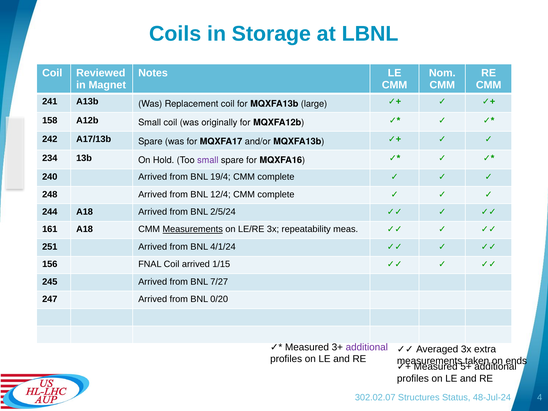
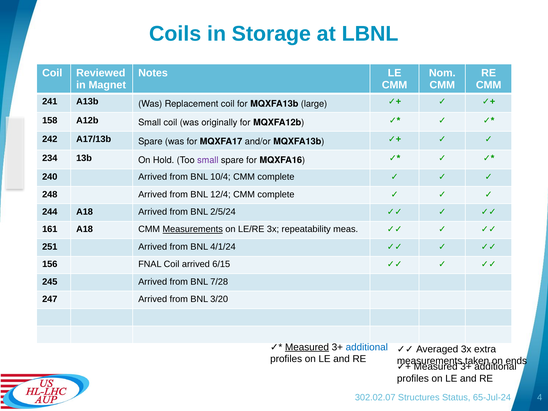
19/4: 19/4 -> 10/4 (220, 177)
1/15: 1/15 -> 6/15 (221, 264)
7/27: 7/27 -> 7/28 (219, 282)
0/20: 0/20 -> 3/20 (219, 299)
Measured underline: none -> present (307, 347)
additional colour: purple -> blue (367, 347)
5+: 5+ -> 3+ (466, 367)
48-Jul-24: 48-Jul-24 -> 65-Jul-24 (492, 398)
